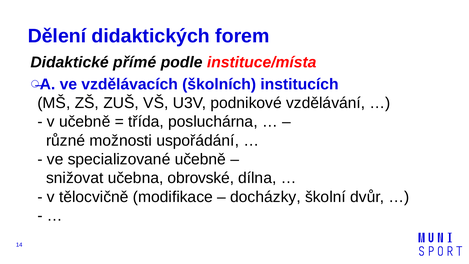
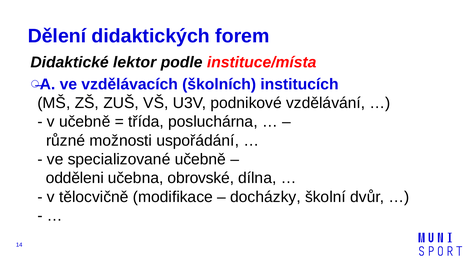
přímé: přímé -> lektor (135, 62)
snižovat: snižovat -> odděleni (75, 178)
